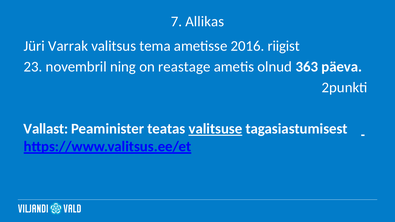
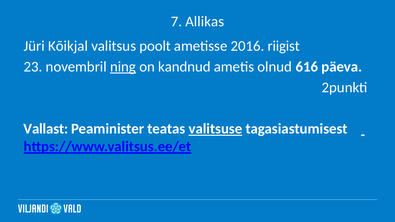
Varrak: Varrak -> Kõikjal (68, 46)
tema: tema -> poolt (155, 46)
ning underline: none -> present (123, 67)
reastage: reastage -> kandnud (184, 67)
363: 363 -> 616 (307, 67)
